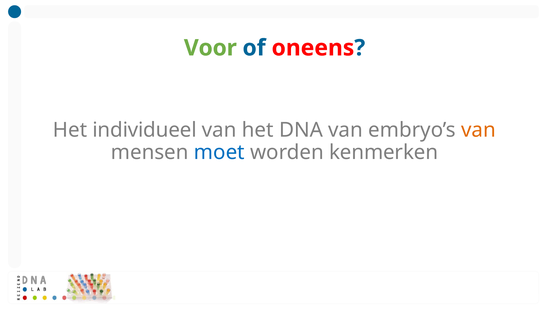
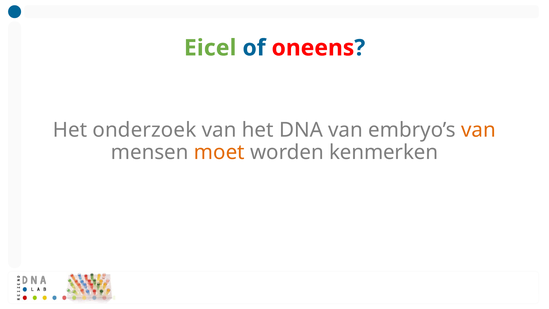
Voor: Voor -> Eicel (210, 48)
individueel: individueel -> onderzoek (144, 130)
moet colour: blue -> orange (219, 152)
